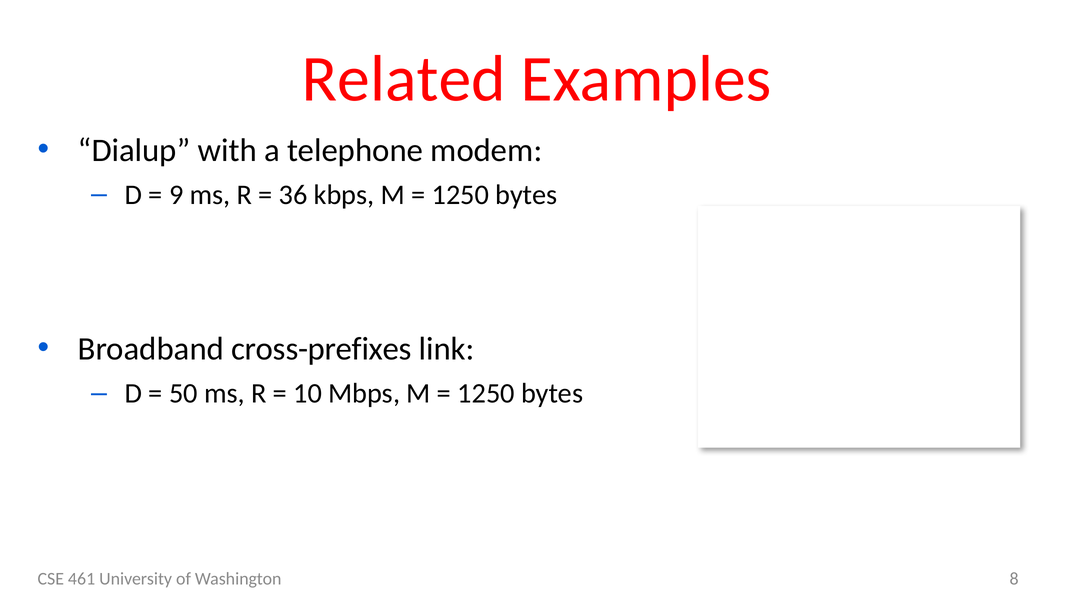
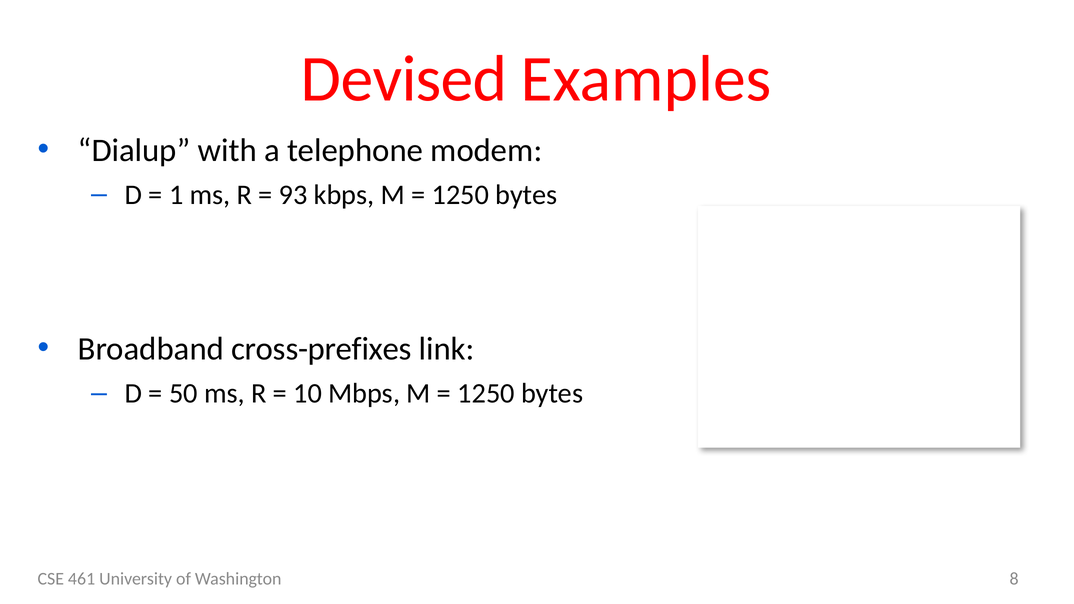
Related: Related -> Devised (404, 79)
9: 9 -> 1 (176, 195)
36: 36 -> 93 (293, 195)
